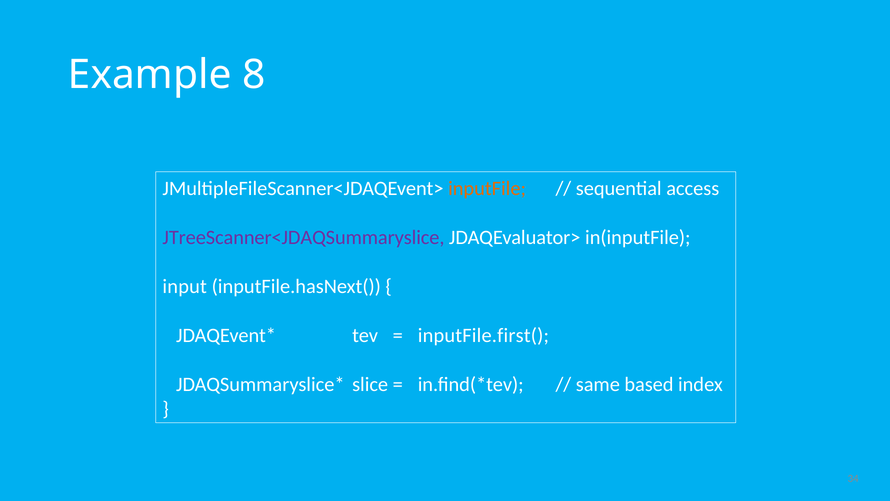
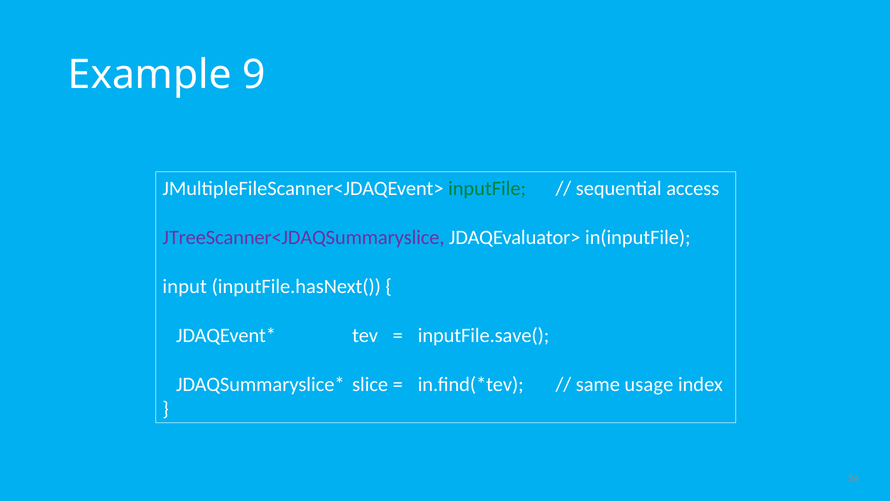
8: 8 -> 9 (254, 75)
inputFile colour: orange -> green (487, 188)
inputFile.first(: inputFile.first( -> inputFile.save( (483, 335)
based: based -> usage (649, 384)
